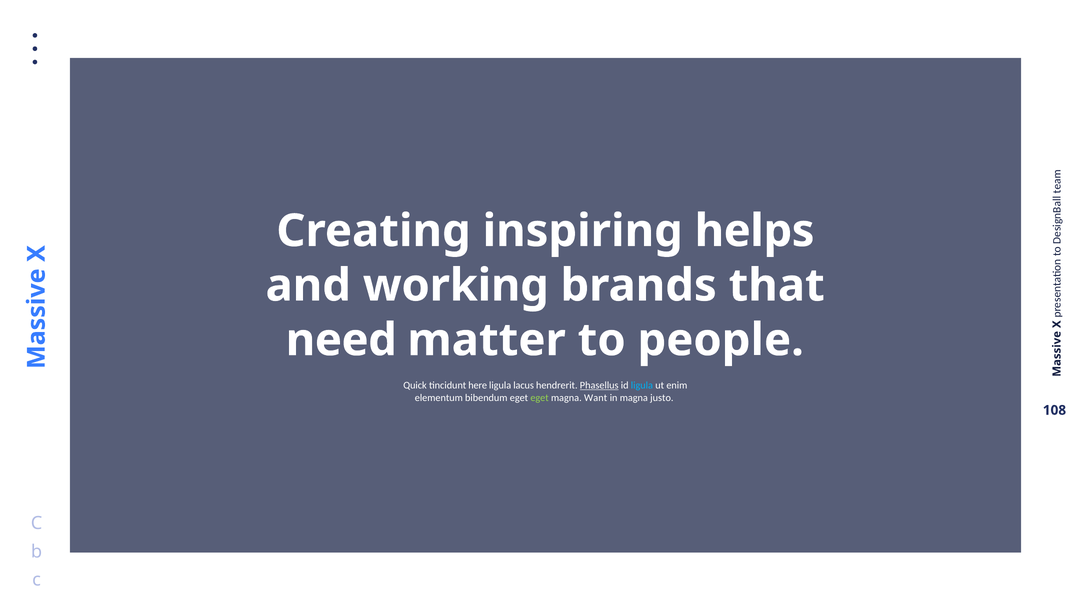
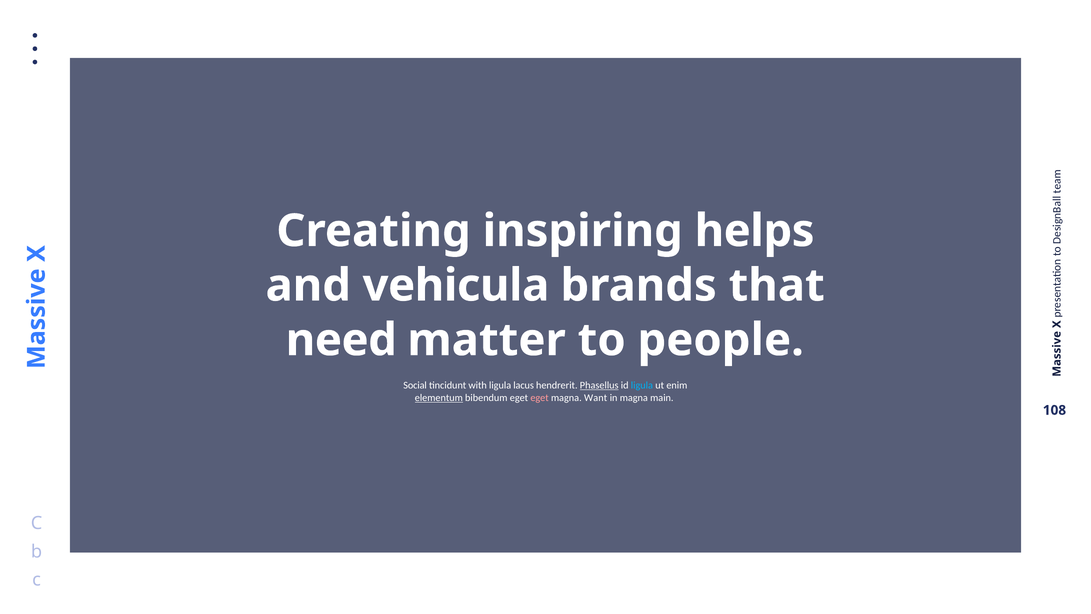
working: working -> vehicula (456, 285)
Quick: Quick -> Social (415, 385)
here: here -> with (478, 385)
elementum underline: none -> present (439, 397)
eget colour: light green -> pink (540, 397)
justo: justo -> main (662, 397)
